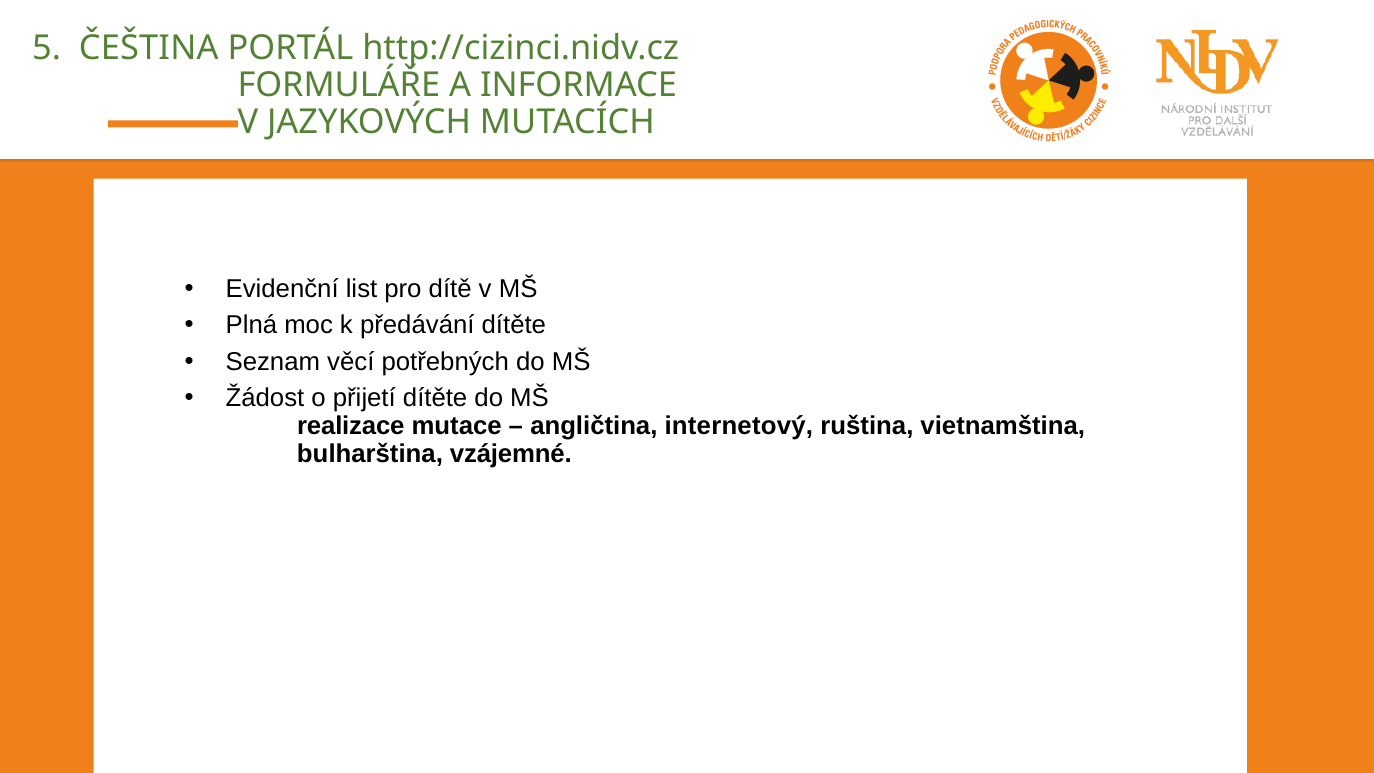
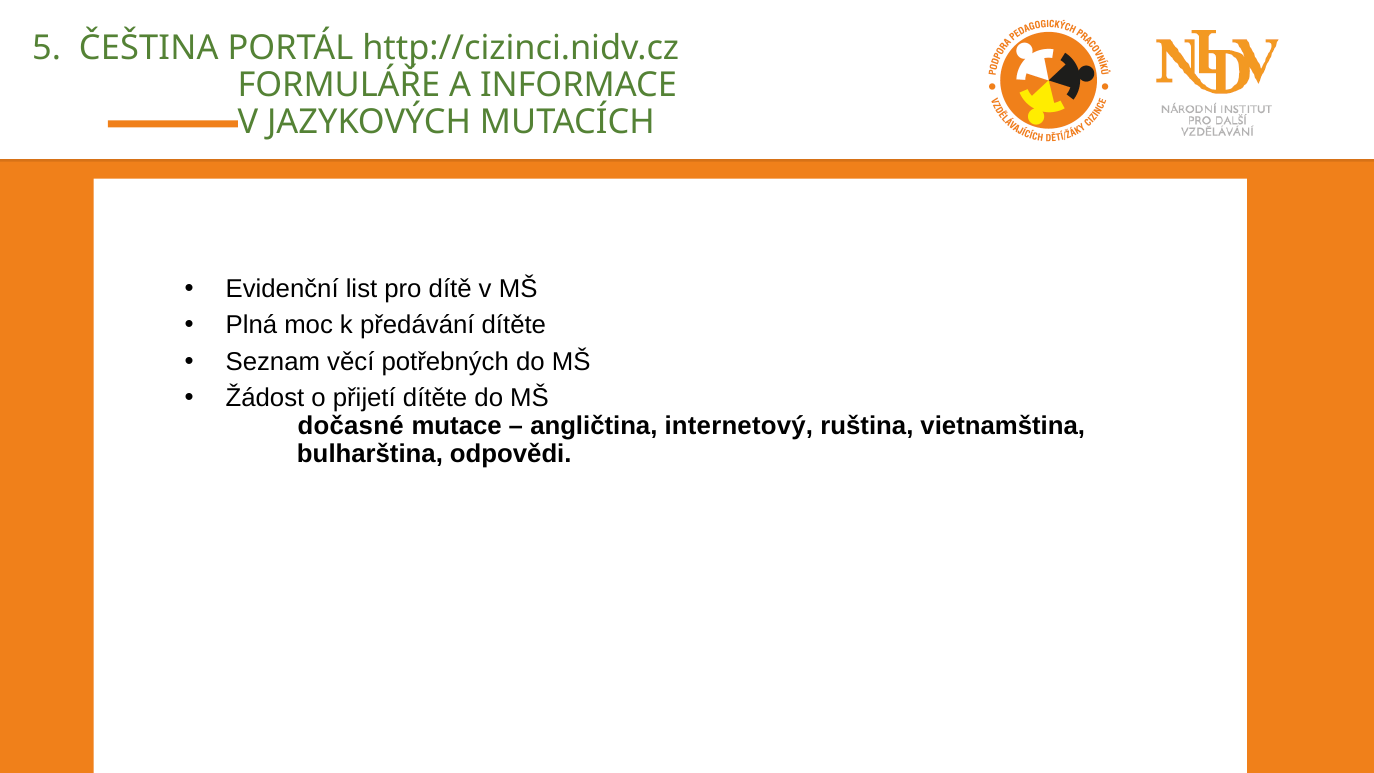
realizace: realizace -> dočasné (351, 426)
vzájemné: vzájemné -> odpovědi (511, 454)
